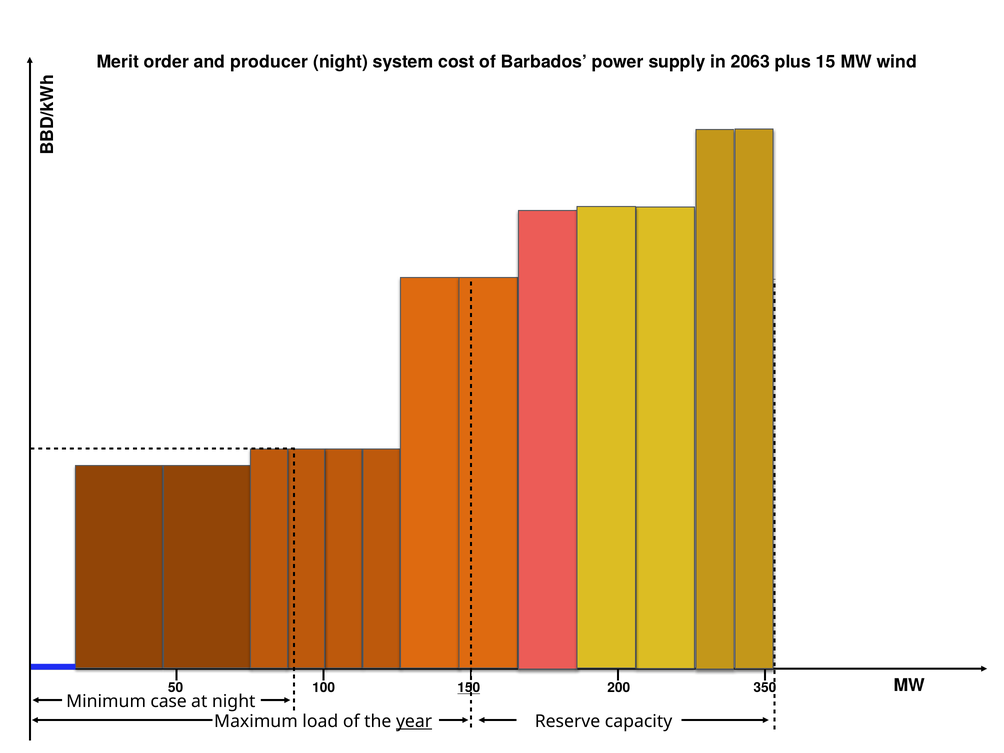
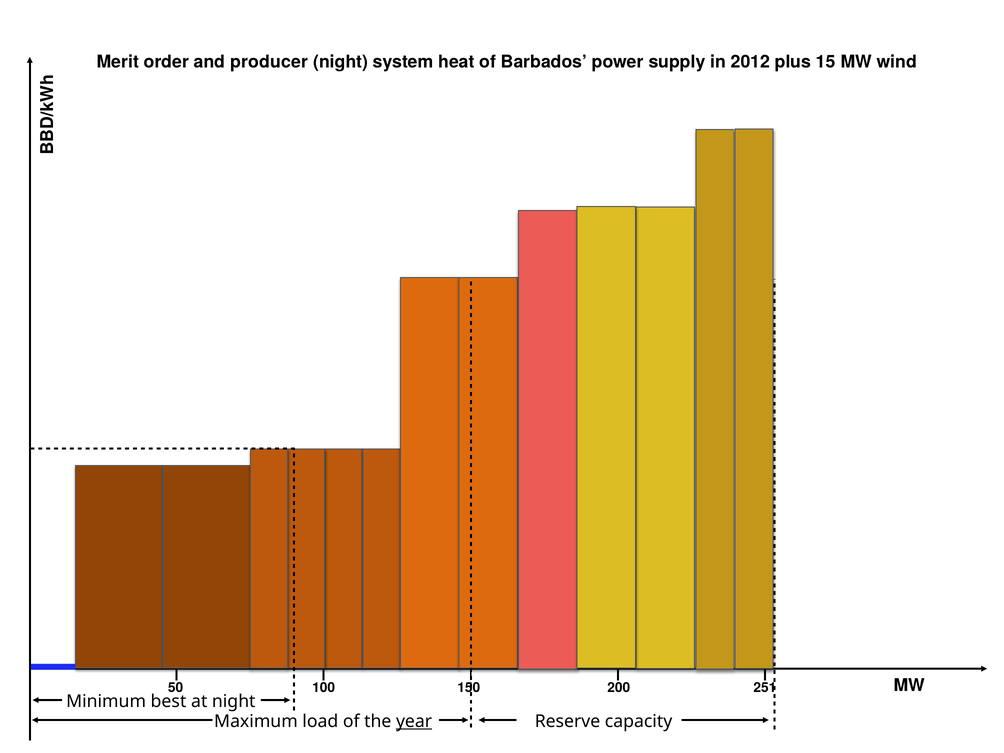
cost: cost -> heat (456, 62)
2063: 2063 -> 2012 (750, 62)
150 underline: present -> none (469, 688)
350: 350 -> 251 (765, 688)
case: case -> best (168, 701)
